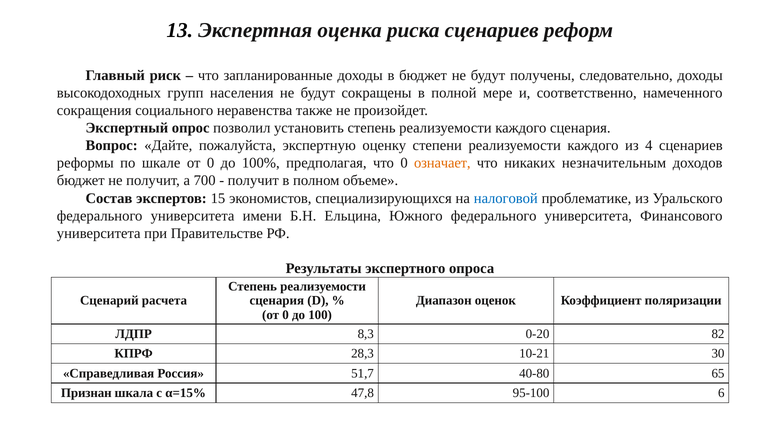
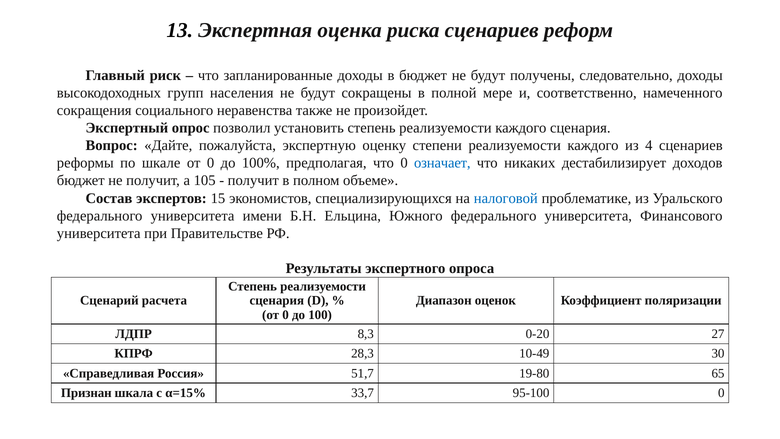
означает colour: orange -> blue (442, 163)
незначительным: незначительным -> дестабилизирует (614, 163)
700: 700 -> 105 (205, 181)
82: 82 -> 27 (718, 334)
10-21: 10-21 -> 10-49 (534, 353)
40-80: 40-80 -> 19-80 (534, 373)
47,8: 47,8 -> 33,7 (363, 393)
95-100 6: 6 -> 0 (721, 393)
